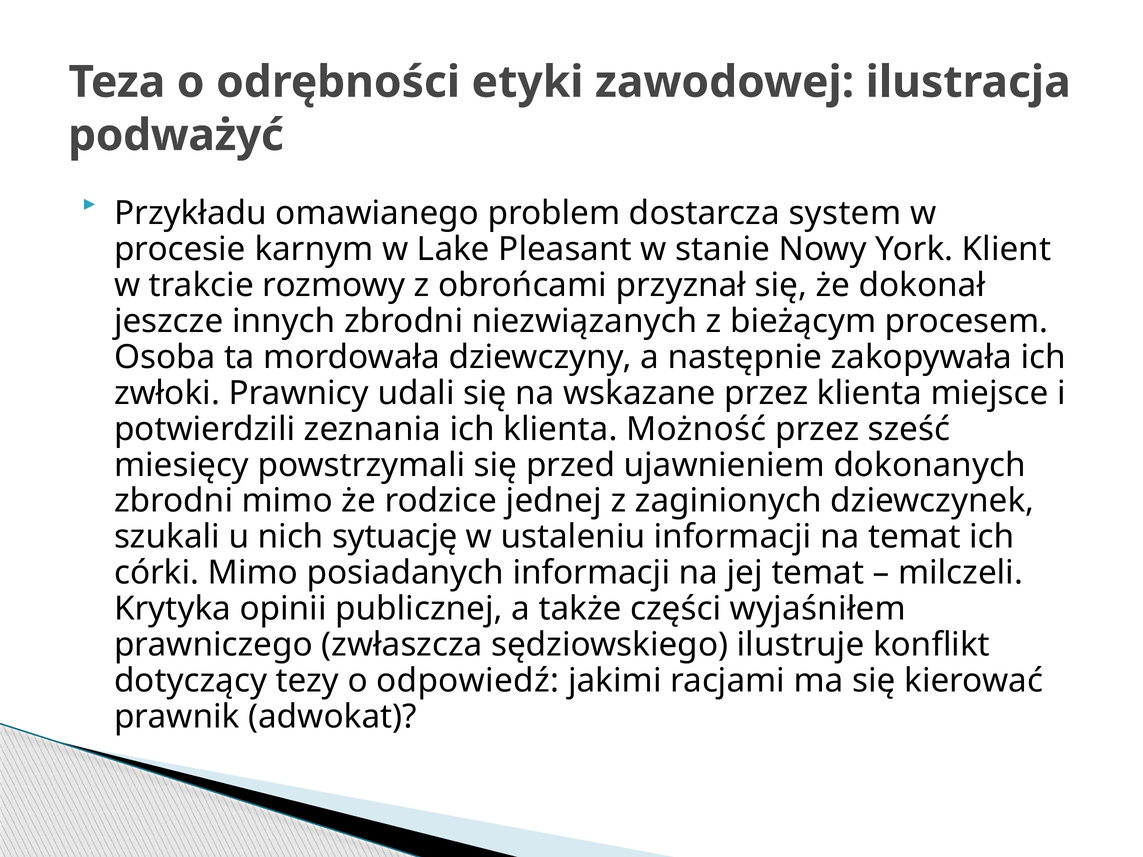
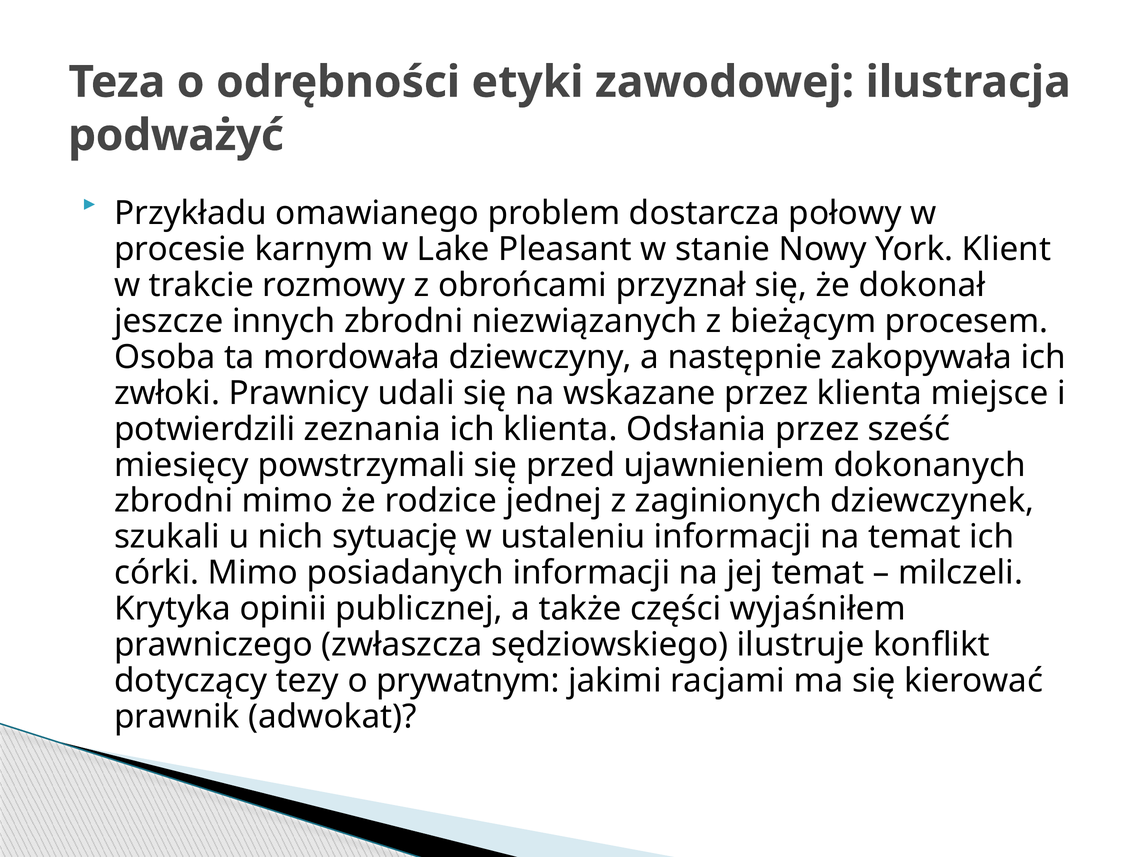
system: system -> połowy (845, 213)
Możność: Możność -> Odsłania (696, 429)
odpowiedź: odpowiedź -> prywatnym (468, 681)
